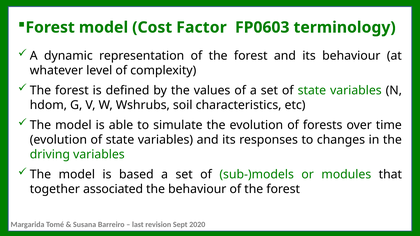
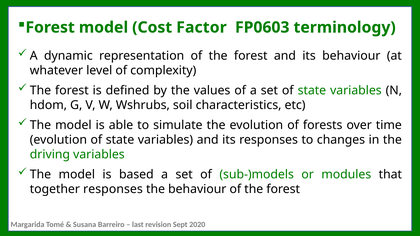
together associated: associated -> responses (113, 189)
